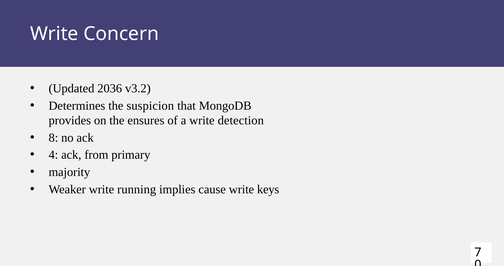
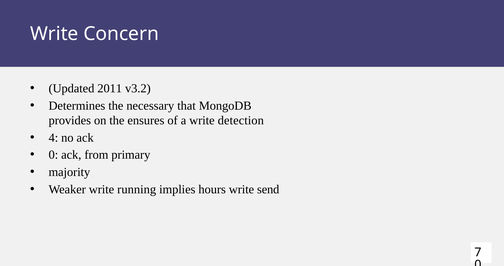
2036: 2036 -> 2011 (110, 89)
suspicion: suspicion -> necessary (150, 106)
8: 8 -> 4 (53, 138)
4: 4 -> 0 (53, 155)
cause: cause -> hours (212, 190)
keys: keys -> send (268, 190)
